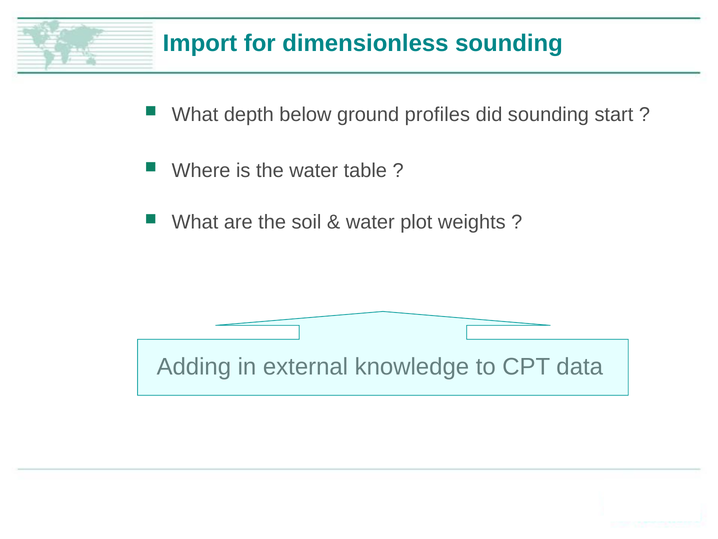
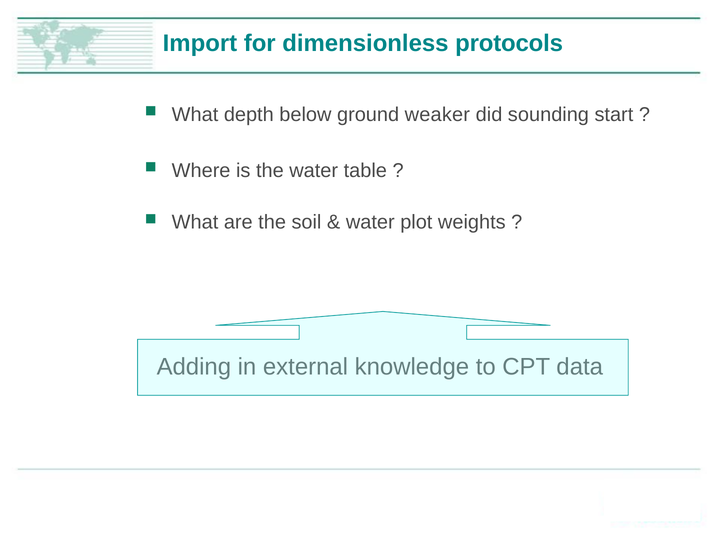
dimensionless sounding: sounding -> protocols (509, 44)
profiles: profiles -> weaker (437, 114)
